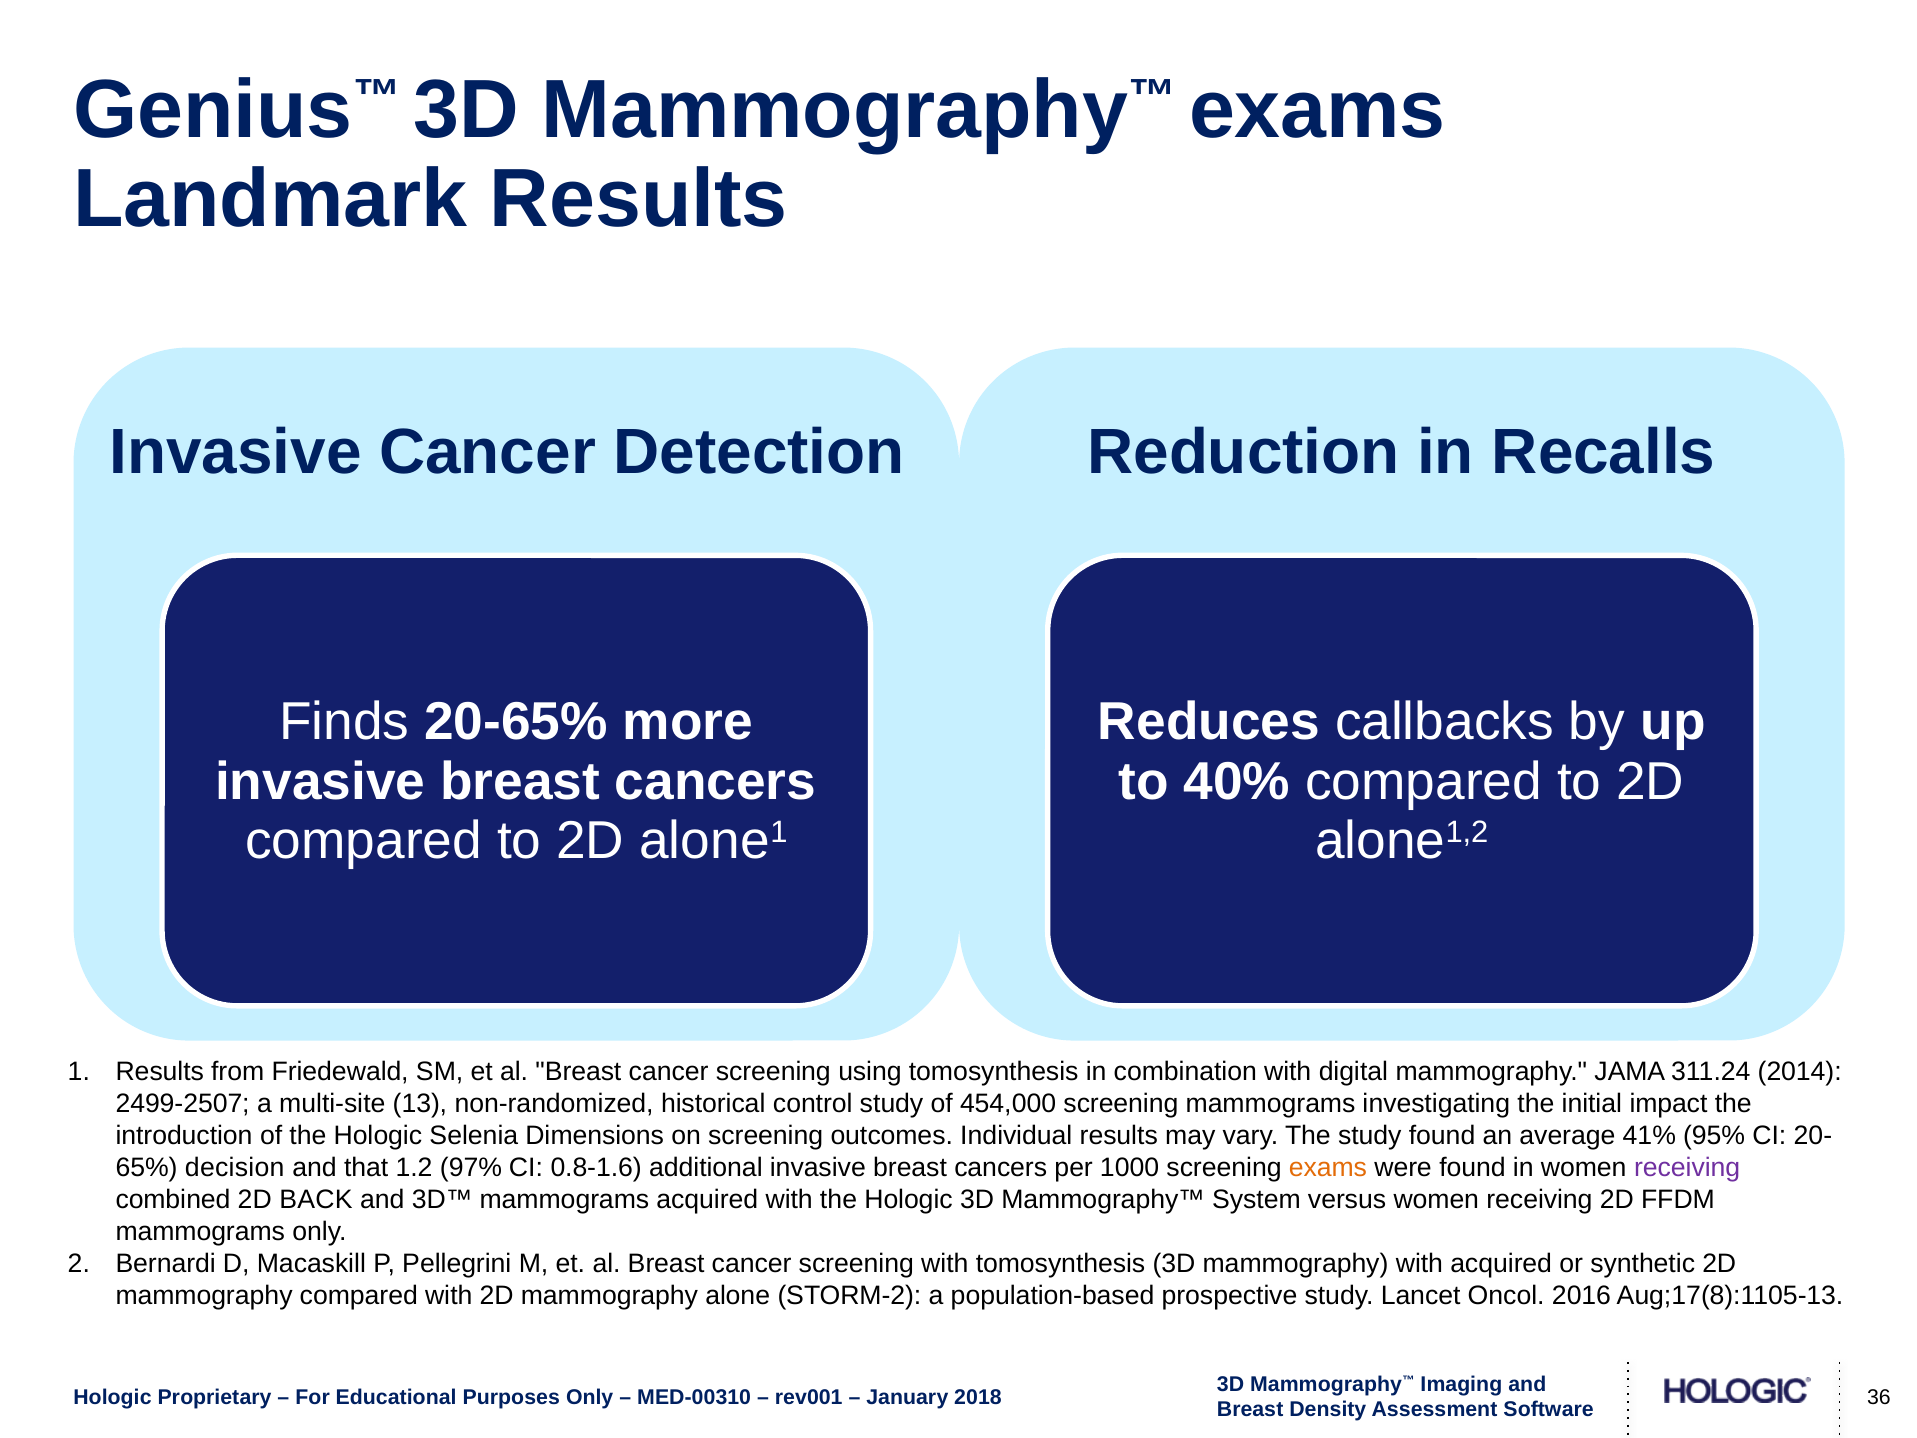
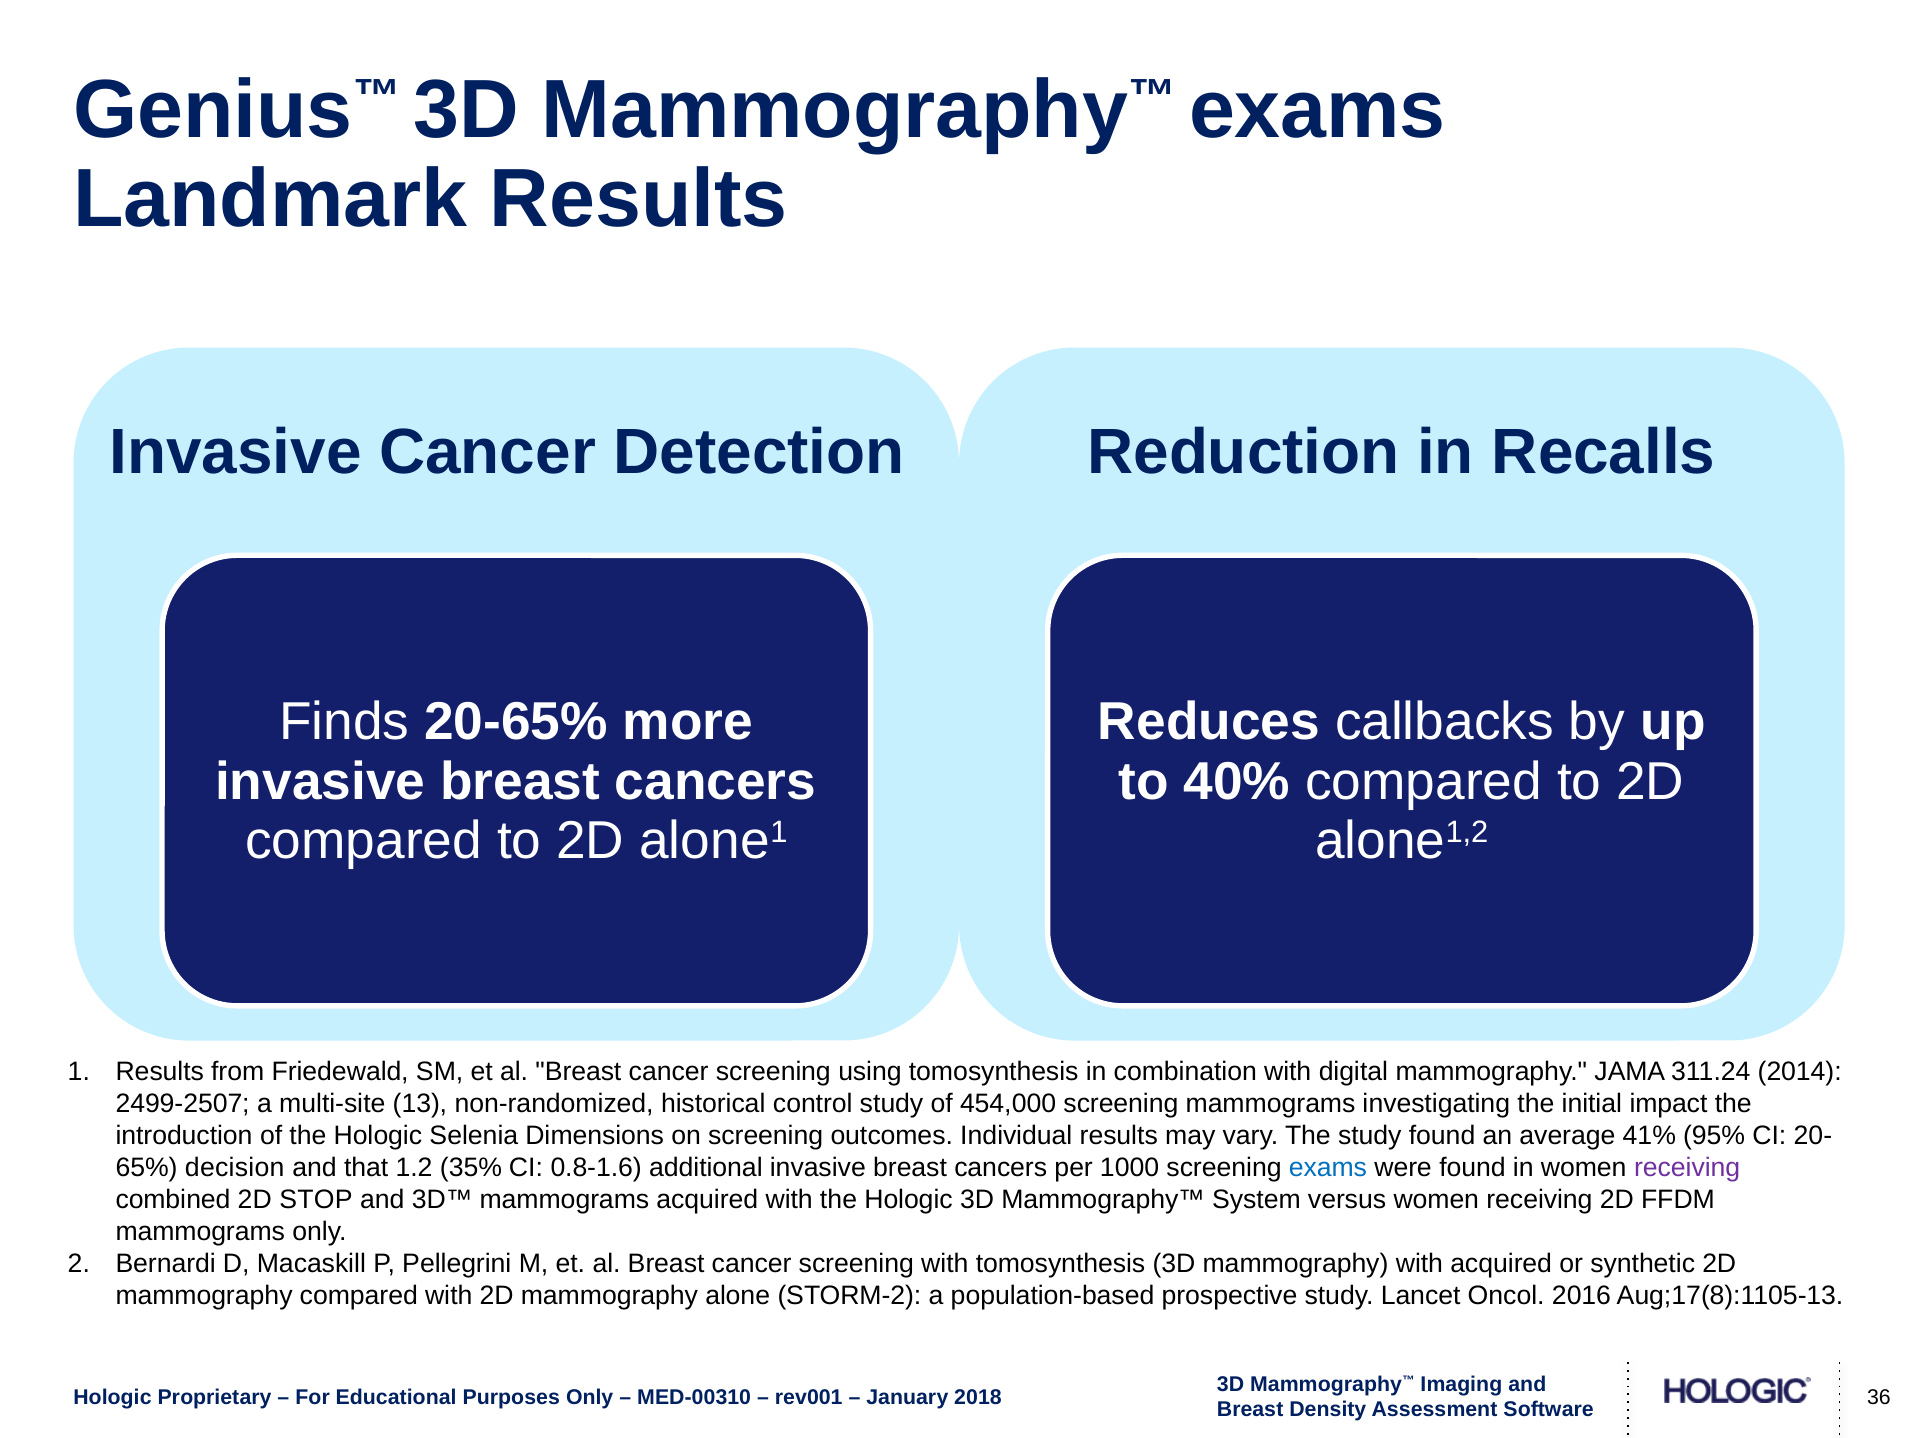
97%: 97% -> 35% (471, 1168)
exams colour: orange -> blue (1328, 1168)
BACK: BACK -> STOP (316, 1200)
